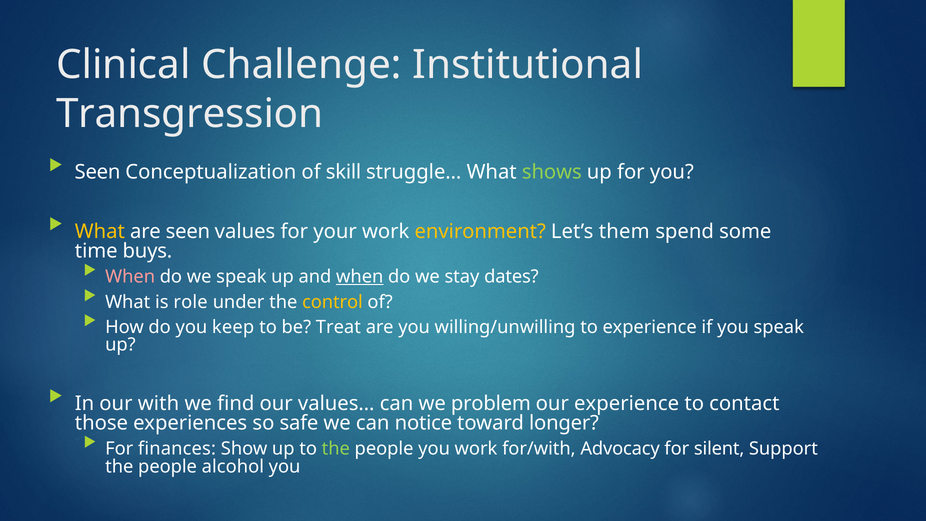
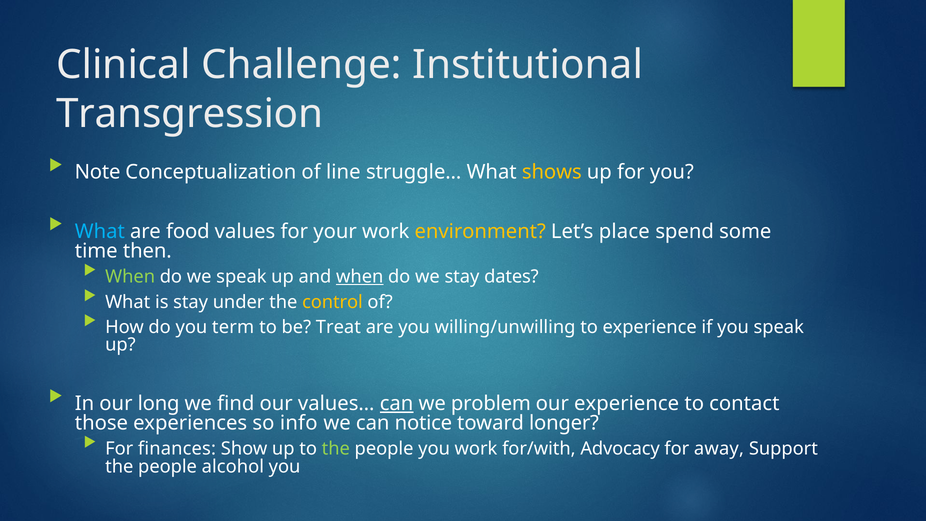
Seen: Seen -> Note (98, 172)
skill: skill -> line (343, 172)
shows colour: light green -> yellow (552, 172)
What colour: yellow -> light blue (100, 231)
are seen: seen -> food (188, 231)
them: them -> place (624, 231)
buys: buys -> then (147, 251)
When colour: pink -> light green (130, 277)
is role: role -> stay (191, 302)
keep: keep -> term (233, 327)
with: with -> long (159, 403)
can underline: none -> present (397, 403)
safe: safe -> info (299, 423)
silent: silent -> away (719, 449)
